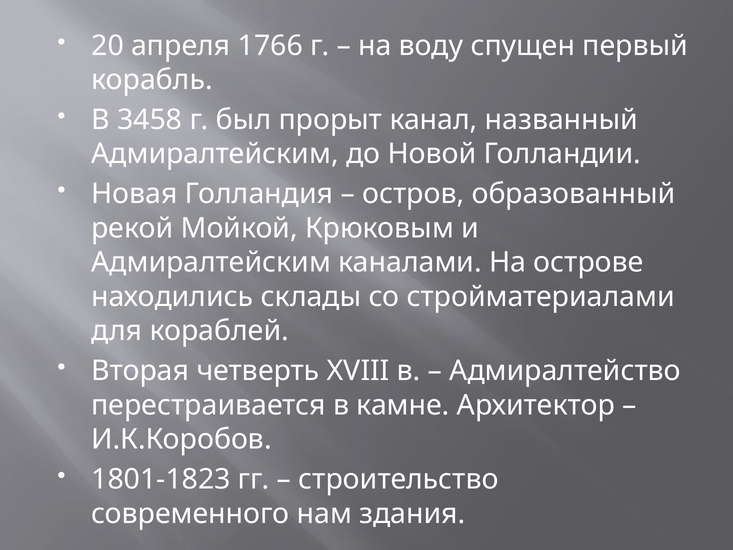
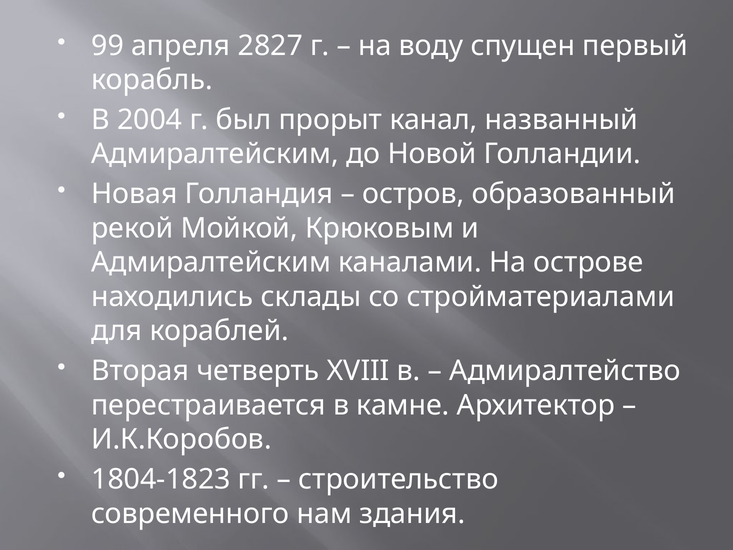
20: 20 -> 99 (108, 46)
1766: 1766 -> 2827 (270, 46)
3458: 3458 -> 2004 (150, 120)
1801-1823: 1801-1823 -> 1804-1823 (161, 479)
